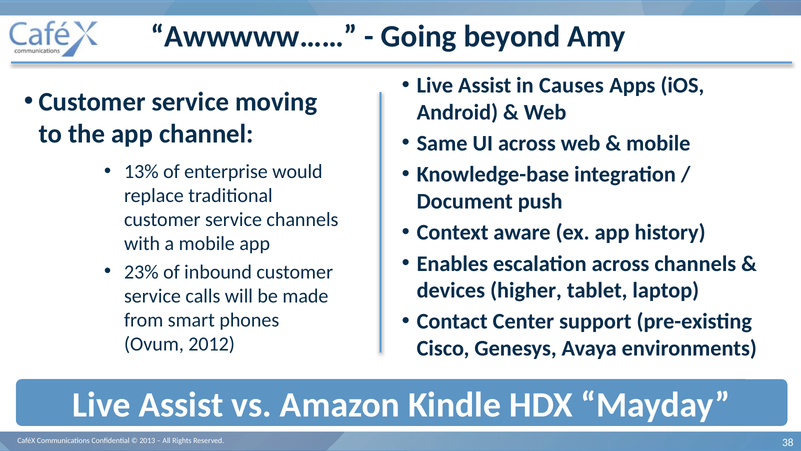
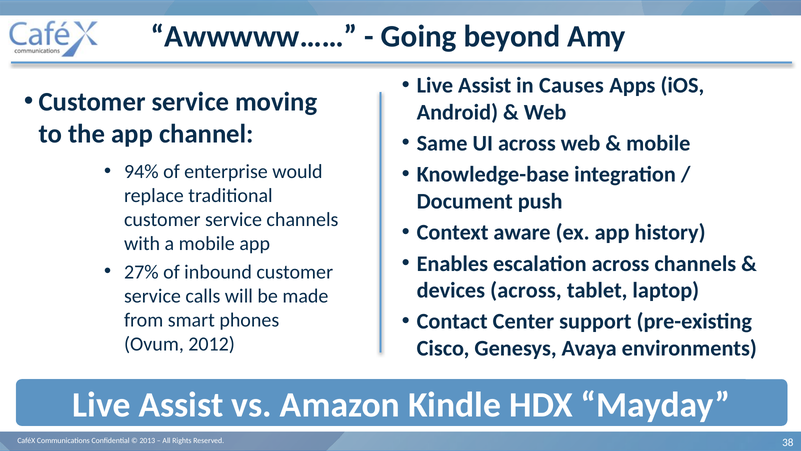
13%: 13% -> 94% (141, 172)
23%: 23% -> 27% (141, 272)
devices higher: higher -> across (526, 290)
